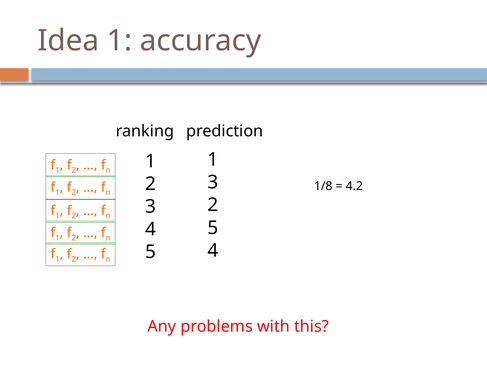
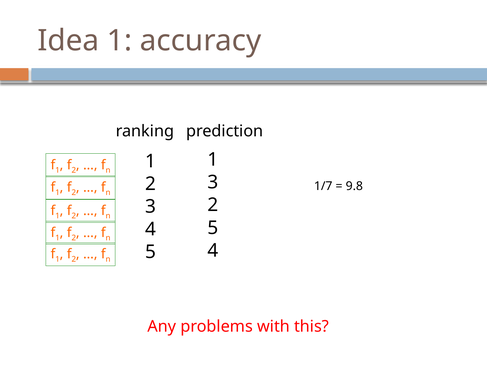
1/8: 1/8 -> 1/7 (323, 186)
4.2: 4.2 -> 9.8 (354, 186)
